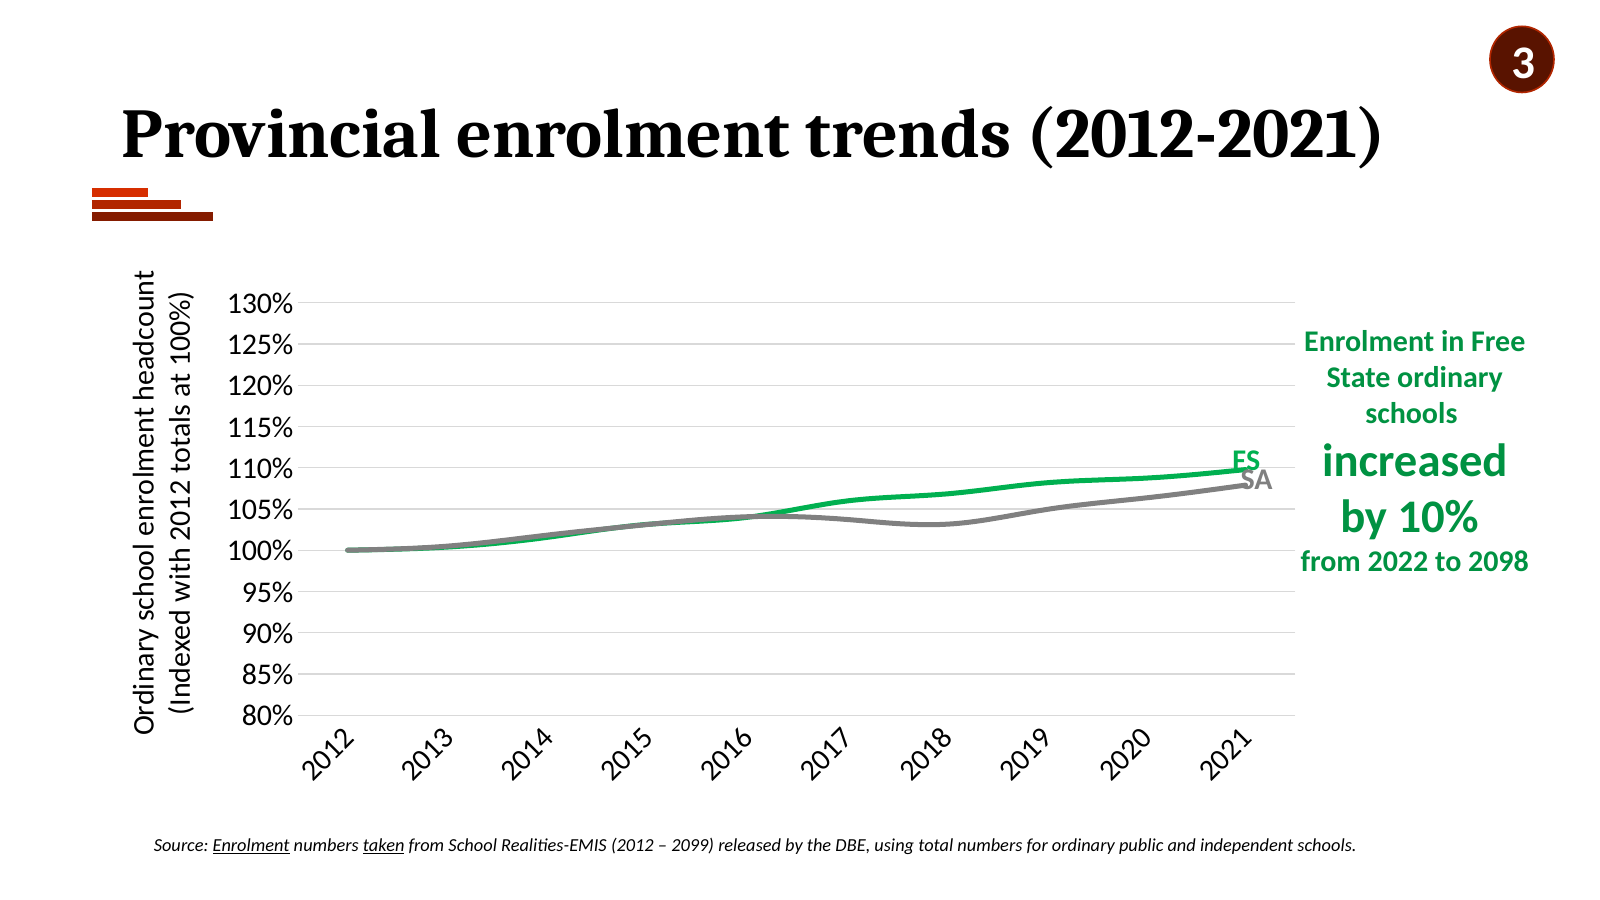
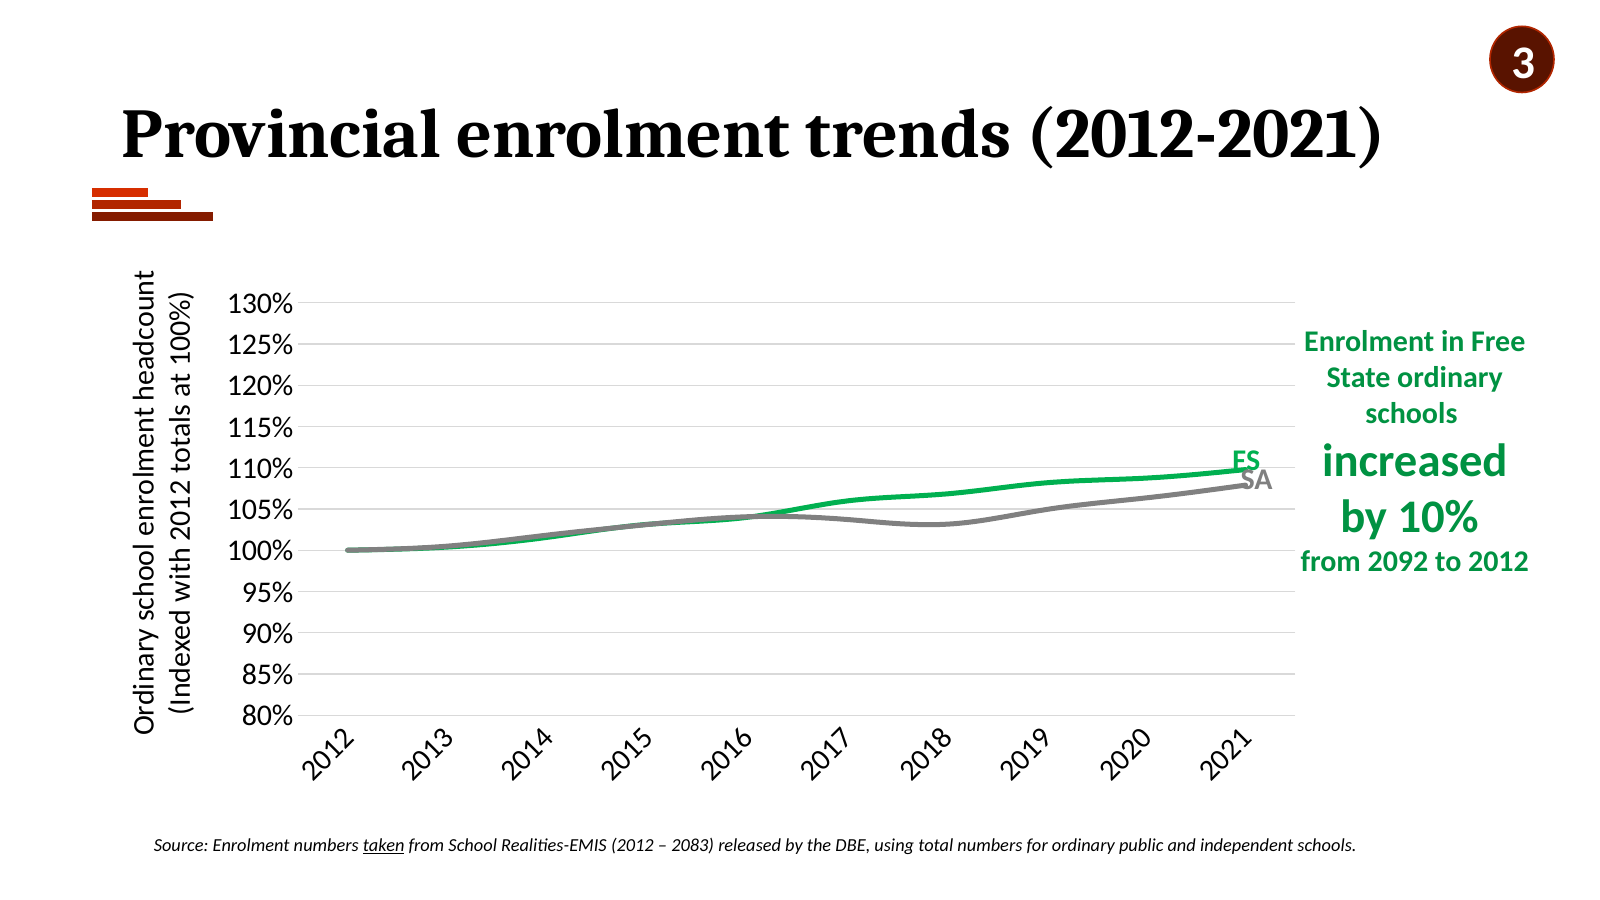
2022: 2022 -> 2092 (1398, 562)
to 2098: 2098 -> 2012 (1498, 562)
Enrolment underline: present -> none (251, 845)
2099: 2099 -> 2083 (693, 845)
